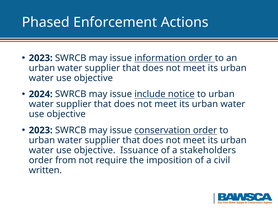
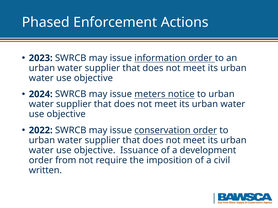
include: include -> meters (150, 94)
2023: 2023 -> 2022 (41, 131)
stakeholders: stakeholders -> development (208, 151)
